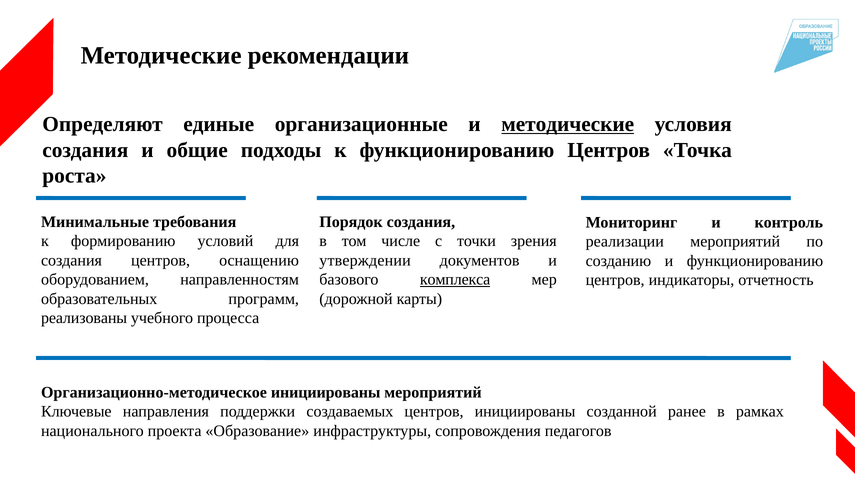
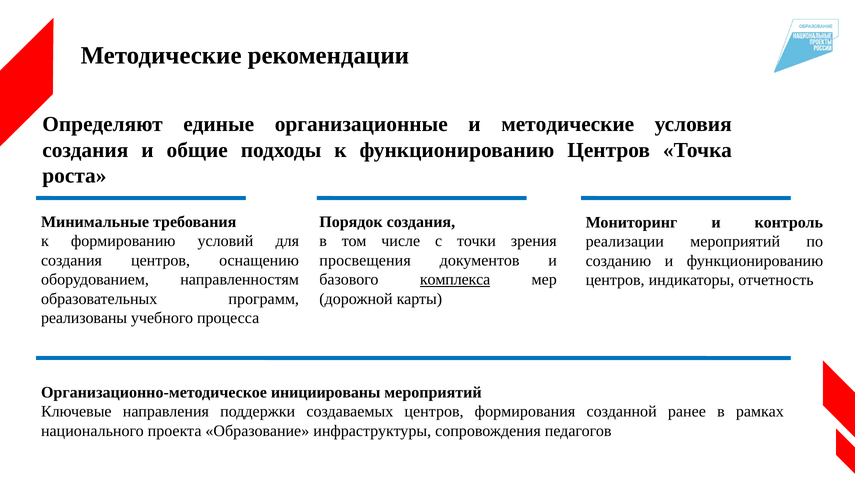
методические underline: present -> none (568, 124)
утверждении: утверждении -> просвещения (365, 260)
центров инициированы: инициированы -> формирования (525, 412)
